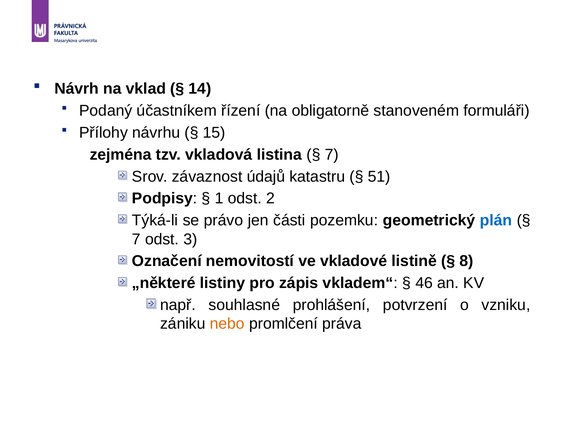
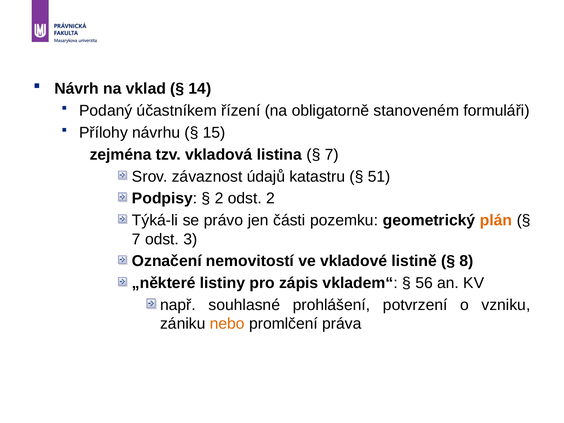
1: 1 -> 2 (219, 198)
plán colour: blue -> orange (496, 220)
46: 46 -> 56 (424, 283)
